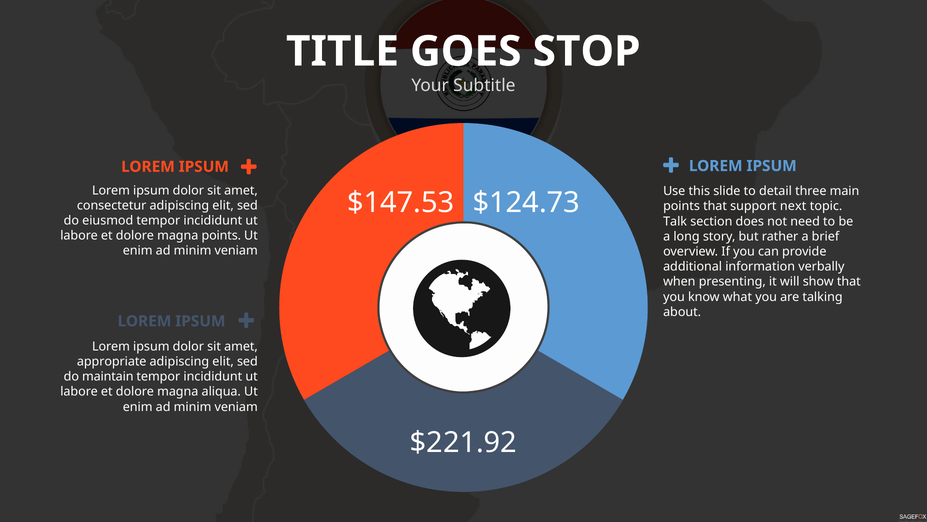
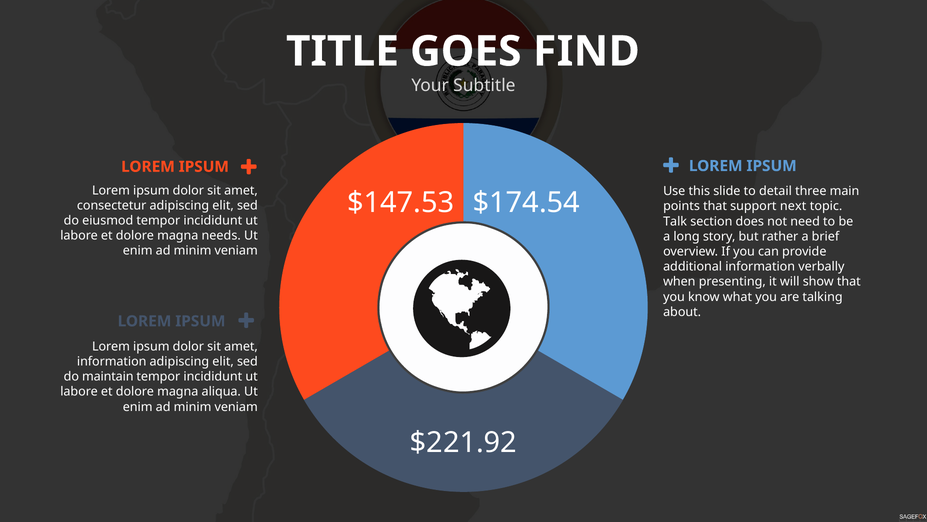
STOP: STOP -> FIND (586, 51)
$124.73: $124.73 -> $174.54 (526, 203)
magna points: points -> needs (221, 235)
appropriate: appropriate -> information (112, 361)
